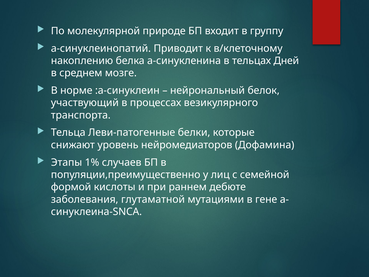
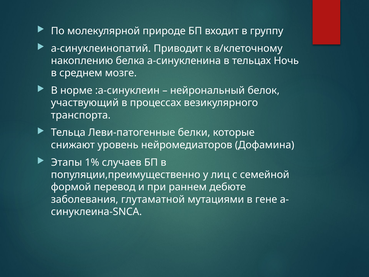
Дней: Дней -> Ночь (286, 61)
кислоты: кислоты -> перевод (115, 187)
